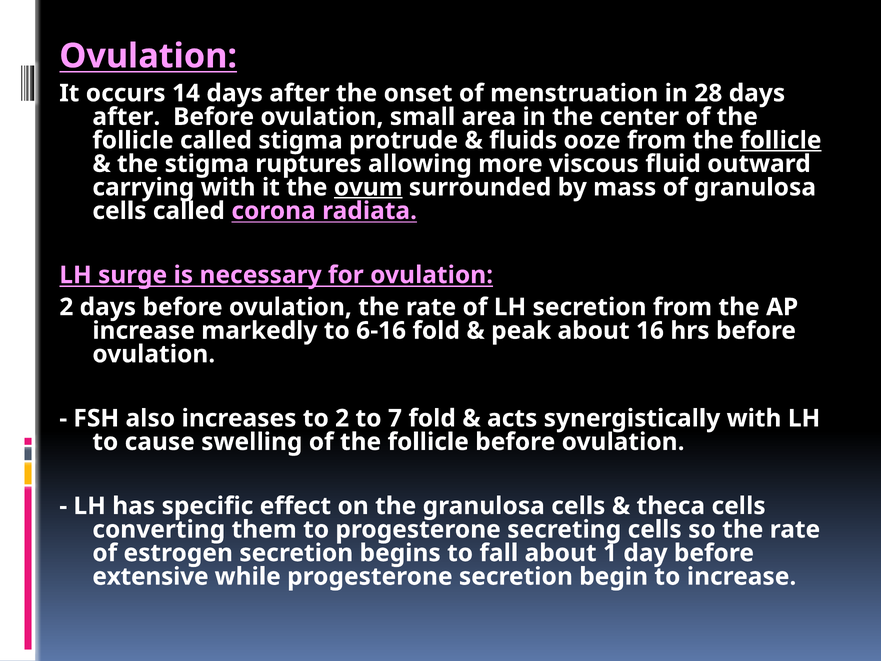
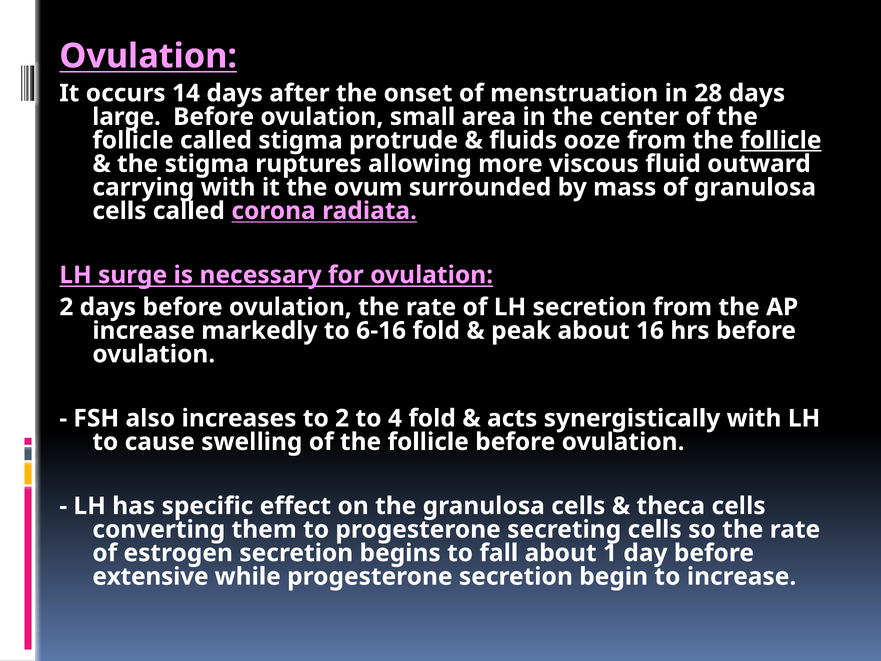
after: after -> large (127, 117)
ovum underline: present -> none (368, 187)
7: 7 -> 4 (395, 418)
